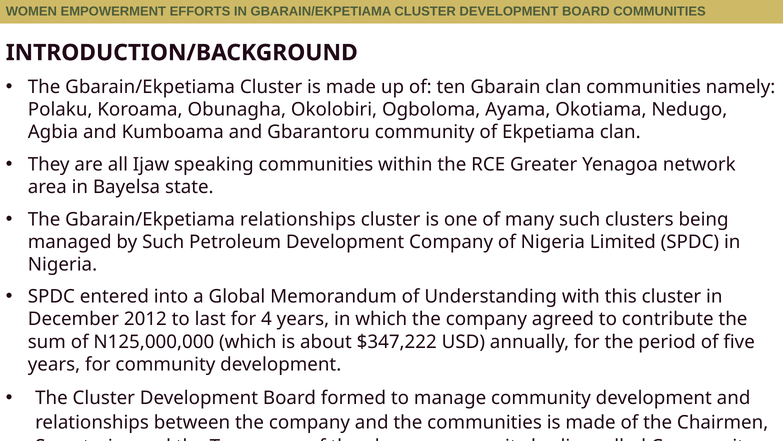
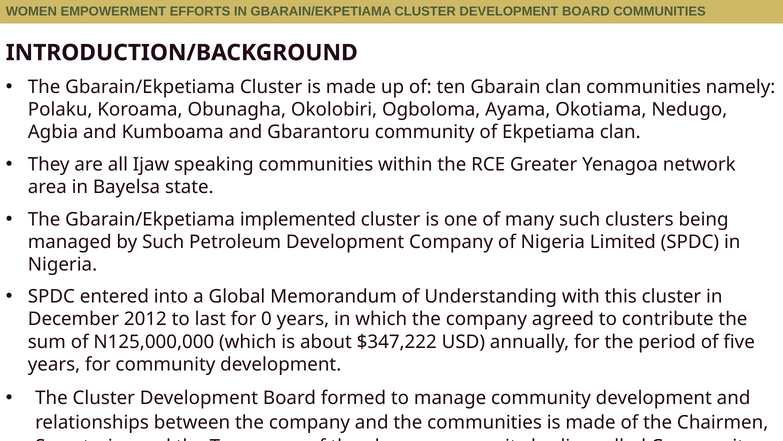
Gbarain/Ekpetiama relationships: relationships -> implemented (298, 219)
4: 4 -> 0 (266, 319)
